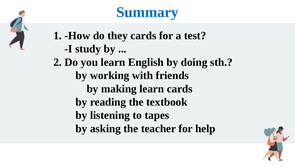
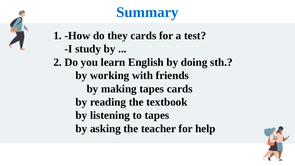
making learn: learn -> tapes (152, 89)
